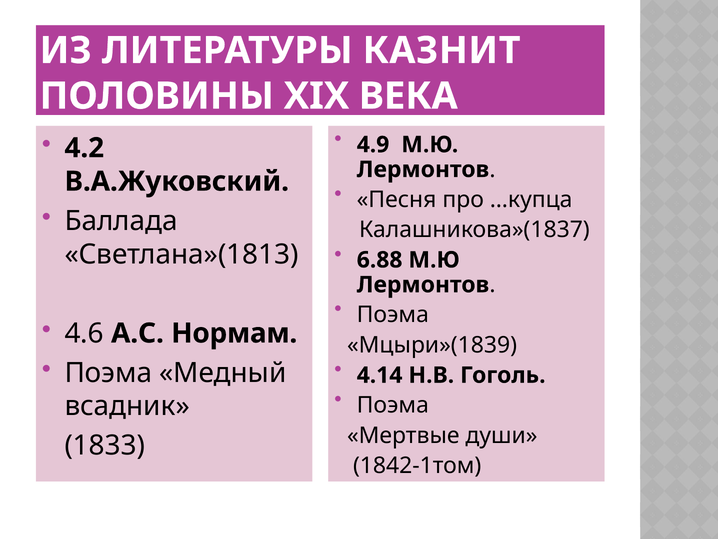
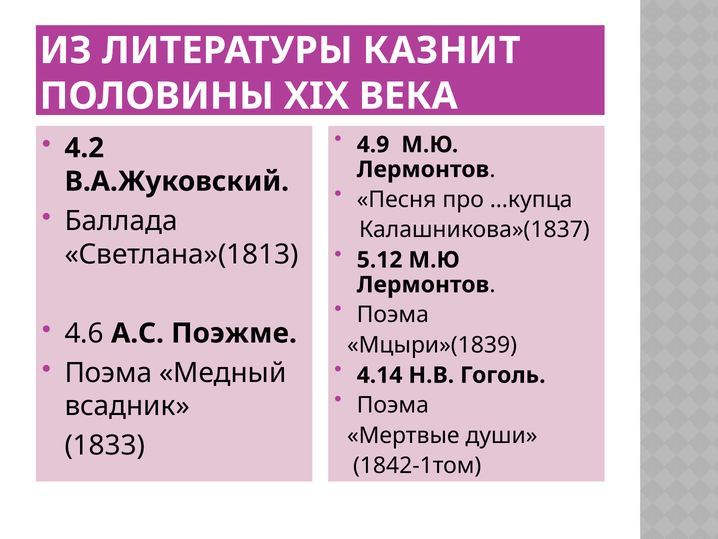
6.88: 6.88 -> 5.12 (380, 260)
Нормам: Нормам -> Поэжме (234, 333)
